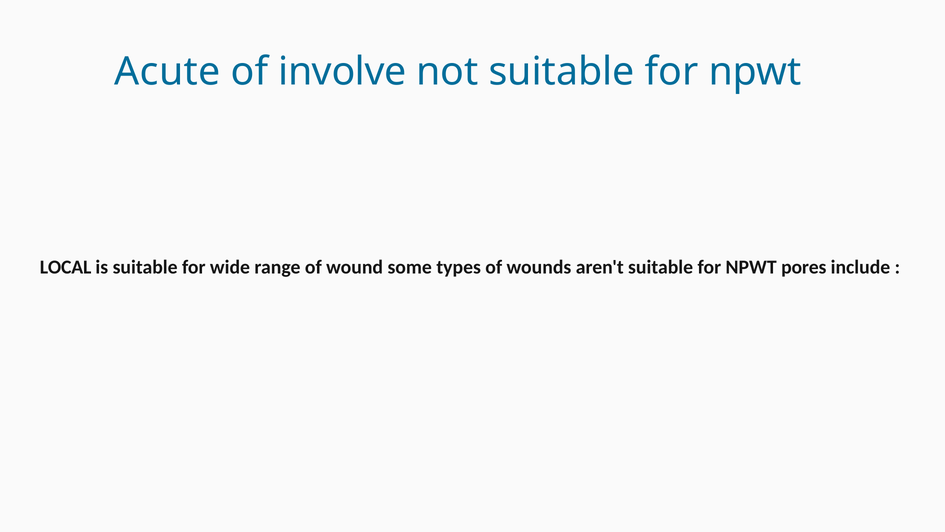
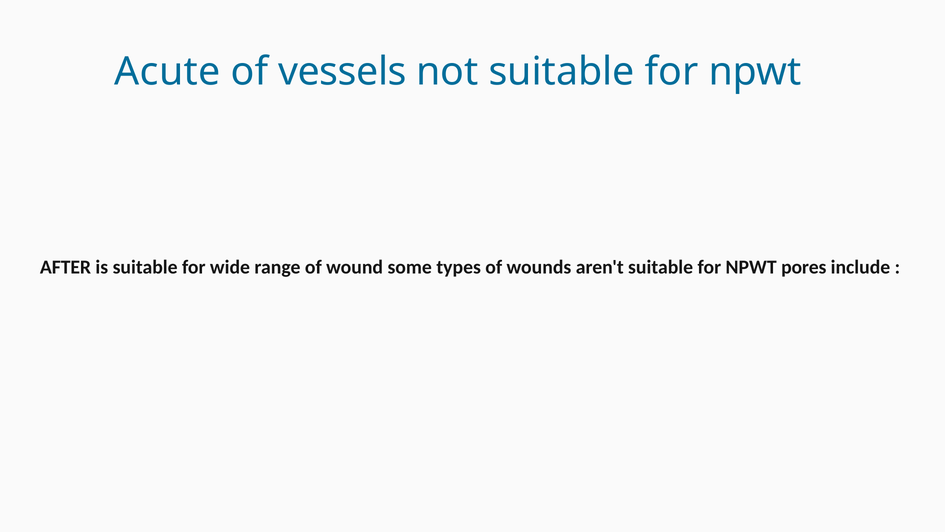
involve: involve -> vessels (342, 72)
LOCAL: LOCAL -> AFTER (65, 267)
